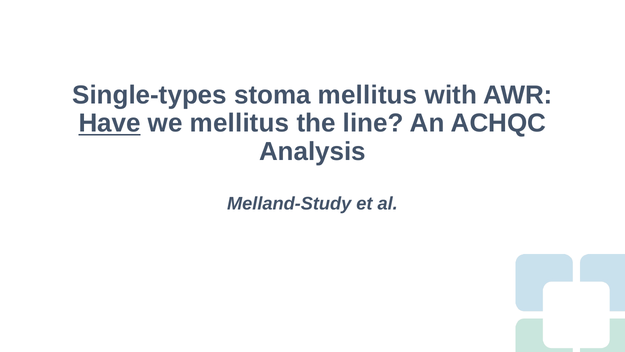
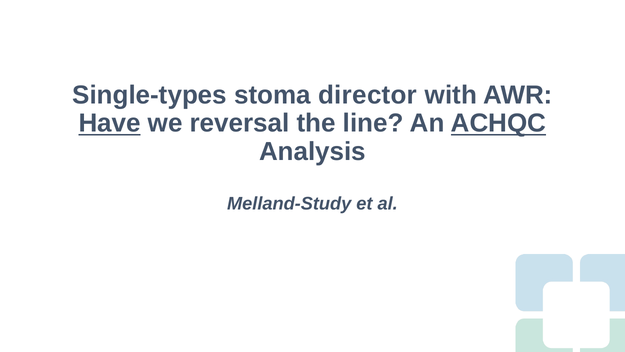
stoma mellitus: mellitus -> director (368, 95)
we mellitus: mellitus -> reversal (240, 123)
ACHQC underline: none -> present (498, 123)
